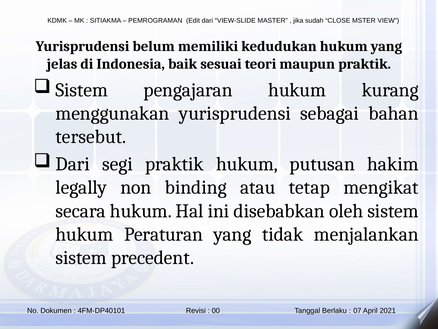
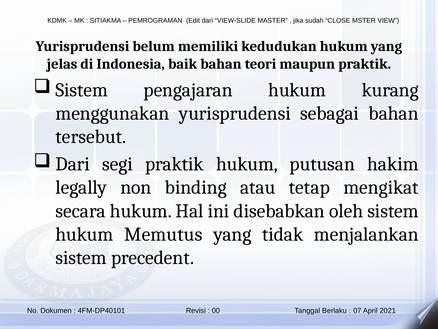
baik sesuai: sesuai -> bahan (221, 64)
Peraturan: Peraturan -> Memutus (163, 234)
